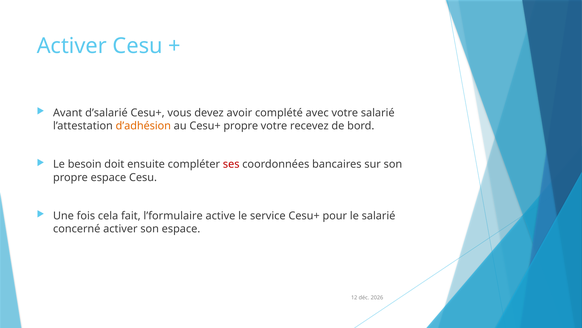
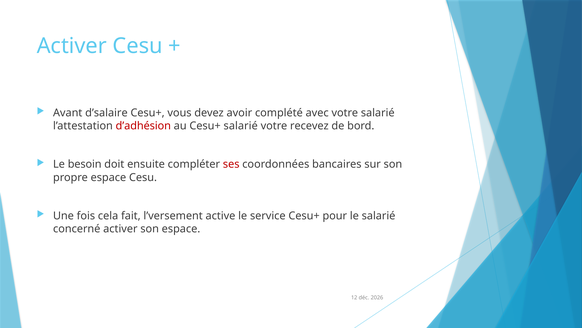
d’salarié: d’salarié -> d’salaire (106, 113)
d’adhésion colour: orange -> red (143, 126)
Cesu+ propre: propre -> salarié (241, 126)
l’formulaire: l’formulaire -> l’versement (173, 215)
